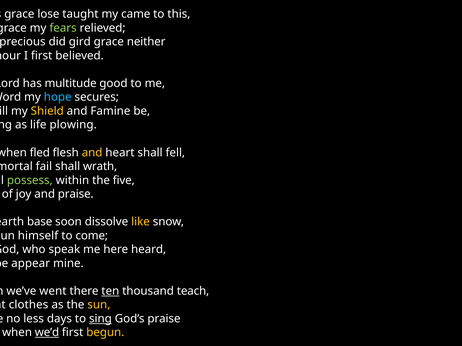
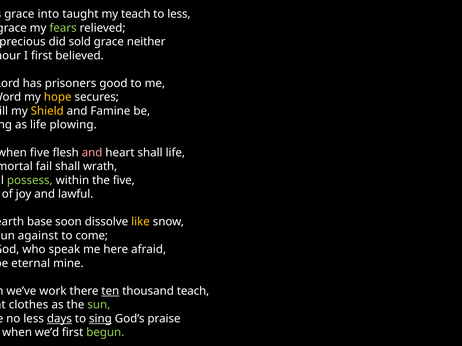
lose: lose -> into (48, 14)
my came: came -> teach (136, 14)
to this: this -> less (179, 14)
gird: gird -> sold (80, 42)
multitude: multitude -> prisoners (71, 83)
hope colour: light blue -> yellow (58, 97)
fled: fled -> five (40, 153)
and colour: yellow -> pink (92, 153)
shall fell: fell -> life (175, 153)
and praise: praise -> lawful (76, 194)
himself: himself -> against (38, 236)
heard: heard -> afraid (149, 250)
appear: appear -> eternal (31, 264)
went: went -> work (53, 291)
sun colour: yellow -> light green (99, 305)
days underline: none -> present (59, 319)
we’d underline: present -> none (47, 333)
begun colour: yellow -> light green (105, 333)
